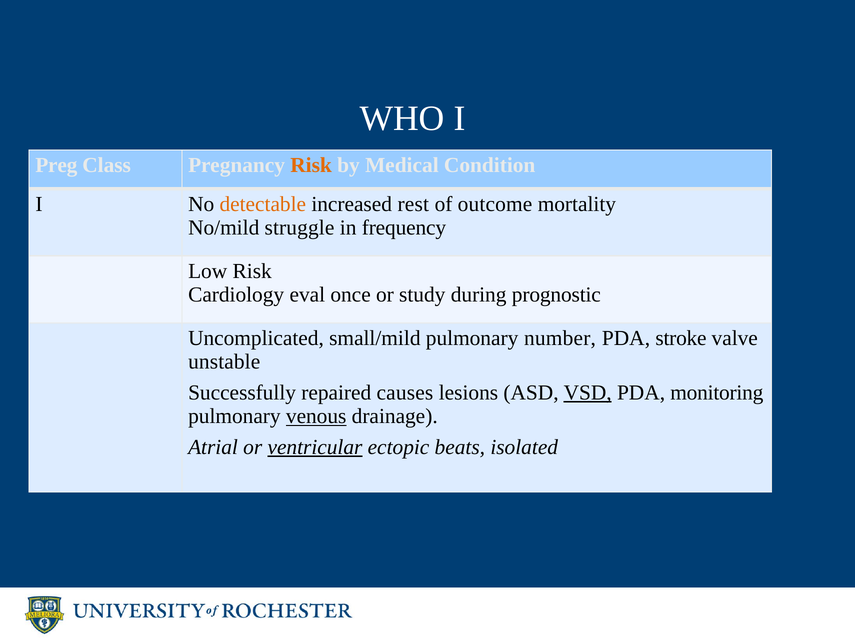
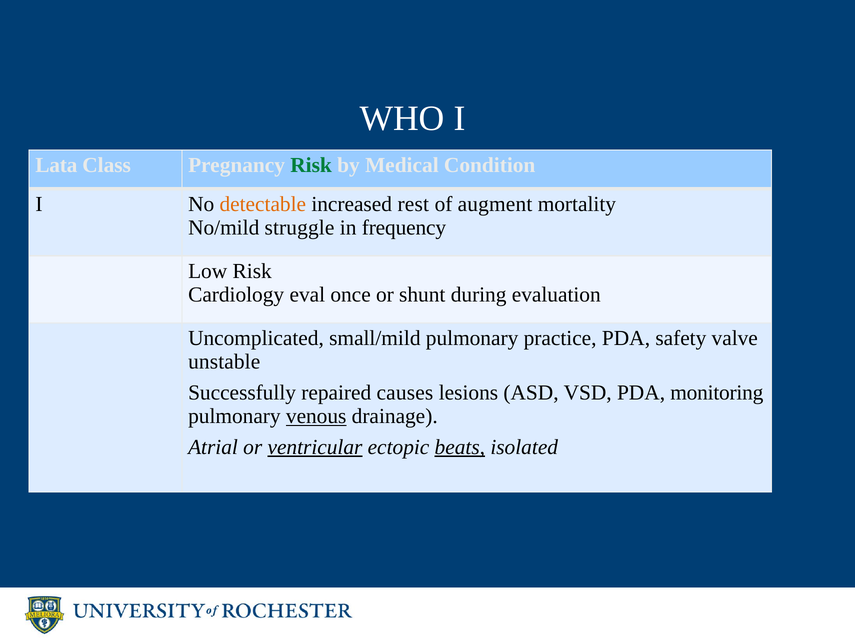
Preg: Preg -> Lata (56, 165)
Risk colour: orange -> green (311, 165)
outcome: outcome -> augment (495, 204)
study: study -> shunt (422, 294)
prognostic: prognostic -> evaluation (556, 294)
number: number -> practice (560, 338)
stroke: stroke -> safety (681, 338)
VSD underline: present -> none (588, 392)
beats underline: none -> present (460, 447)
